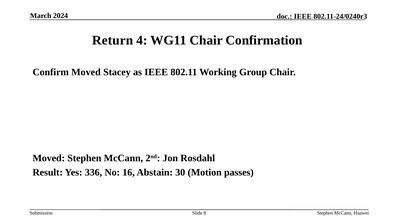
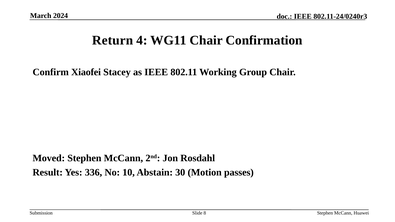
Confirm Moved: Moved -> Xiaofei (86, 72)
16: 16 -> 10 (129, 173)
